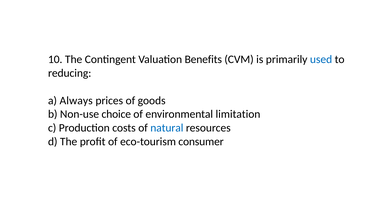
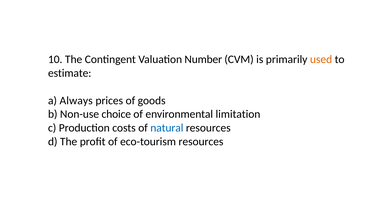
Benefits: Benefits -> Number (203, 60)
used colour: blue -> orange (321, 60)
reducing: reducing -> estimate (70, 73)
eco-tourism consumer: consumer -> resources (201, 142)
